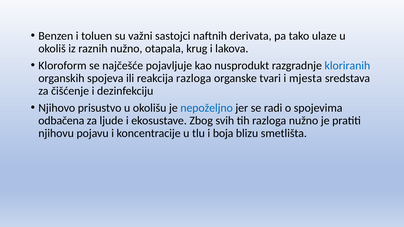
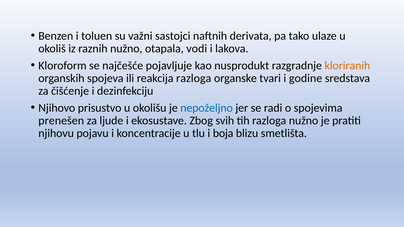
krug: krug -> vodi (197, 49)
kloriranih colour: blue -> orange (347, 66)
mjesta: mjesta -> godine (306, 78)
odbačena: odbačena -> prenešen (61, 121)
